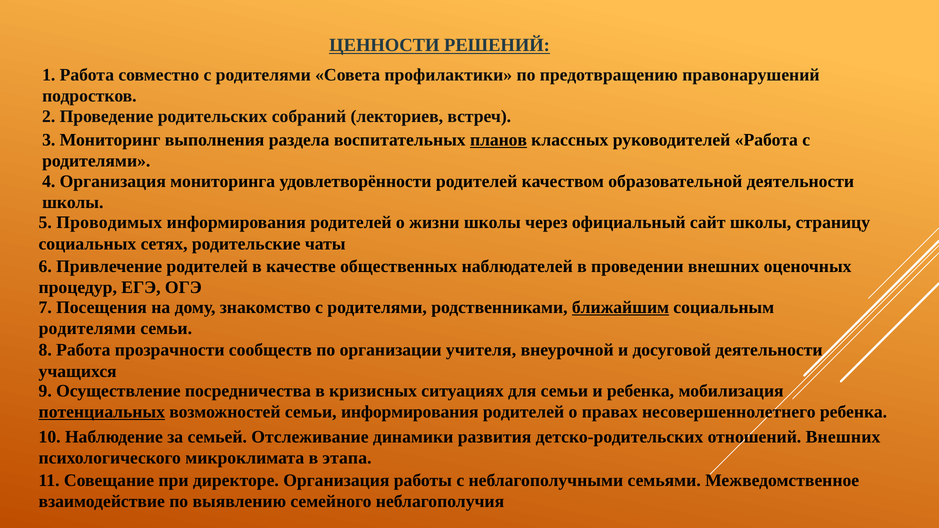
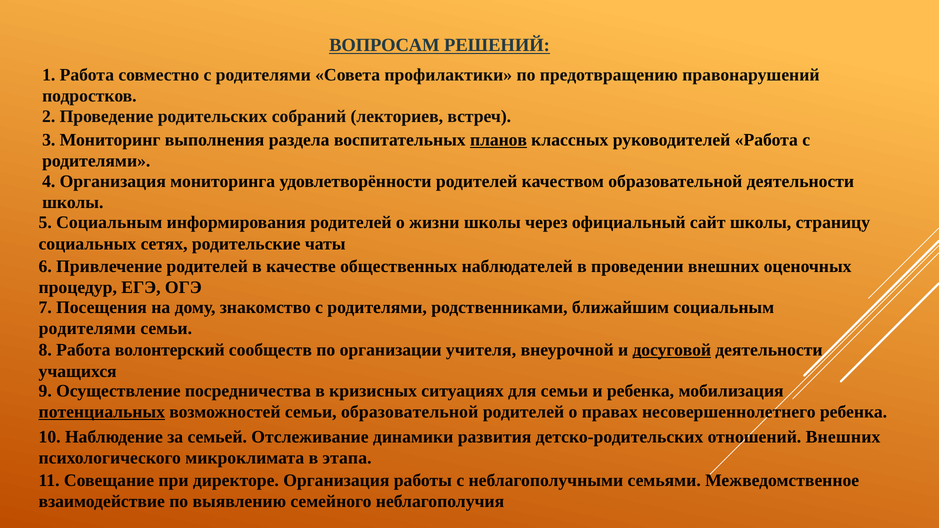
ЦЕННОСТИ: ЦЕННОСТИ -> ВОПРОСАМ (384, 45)
5 Проводимых: Проводимых -> Социальным (109, 223)
ближайшим underline: present -> none (621, 307)
прозрачности: прозрачности -> волонтерский (170, 350)
досуговой underline: none -> present (672, 350)
семьи информирования: информирования -> образовательной (410, 412)
